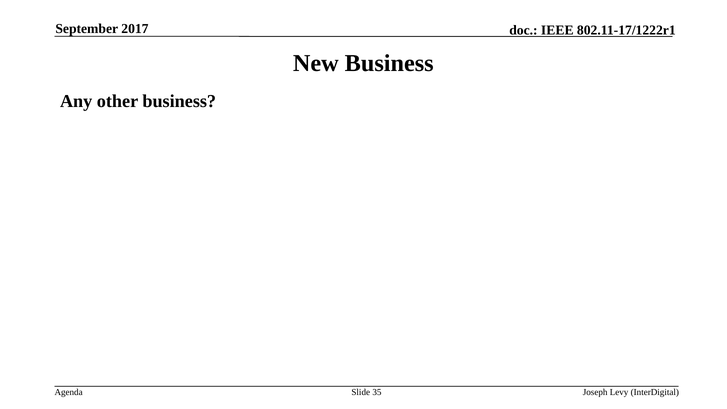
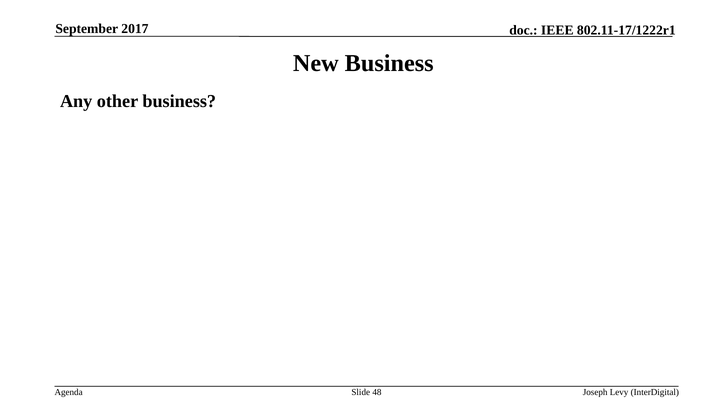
35: 35 -> 48 (377, 392)
